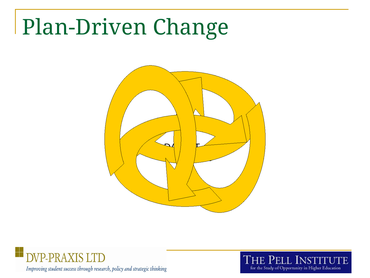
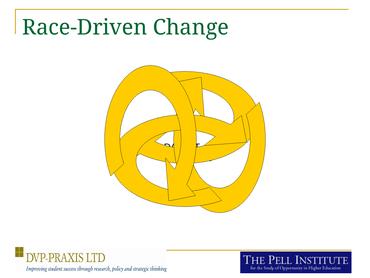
Plan-Driven: Plan-Driven -> Race-Driven (85, 28)
